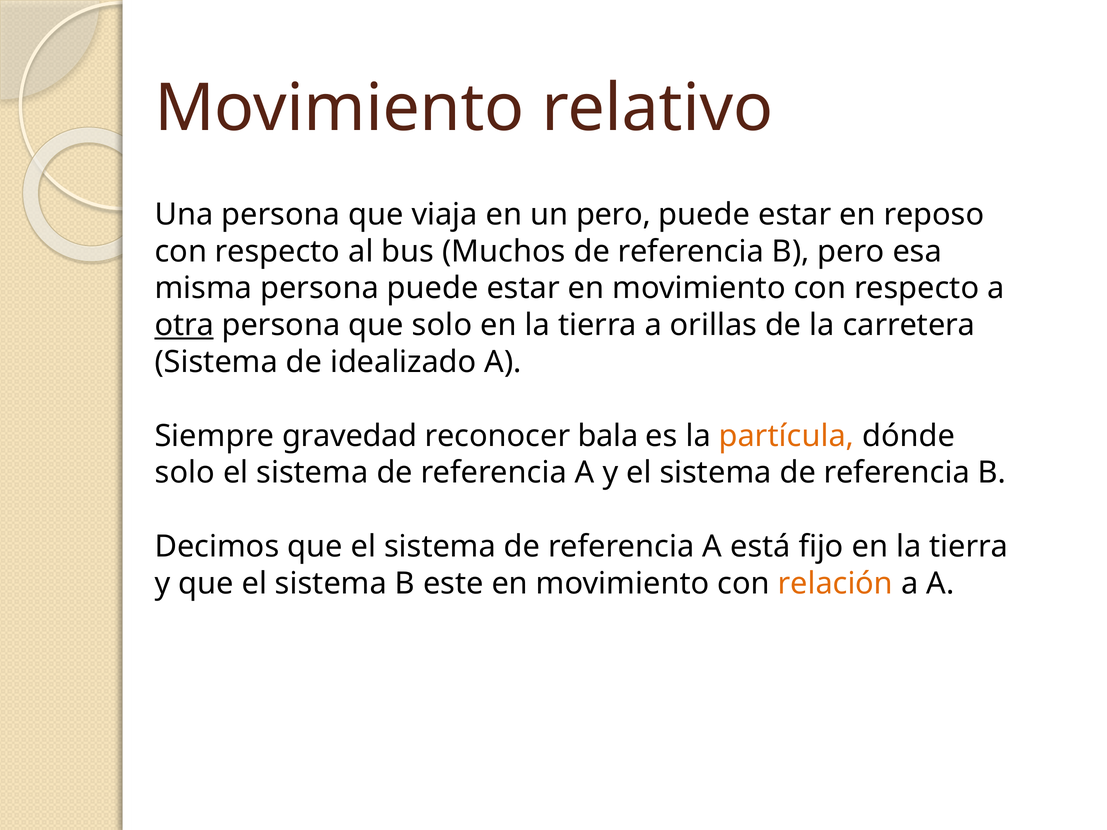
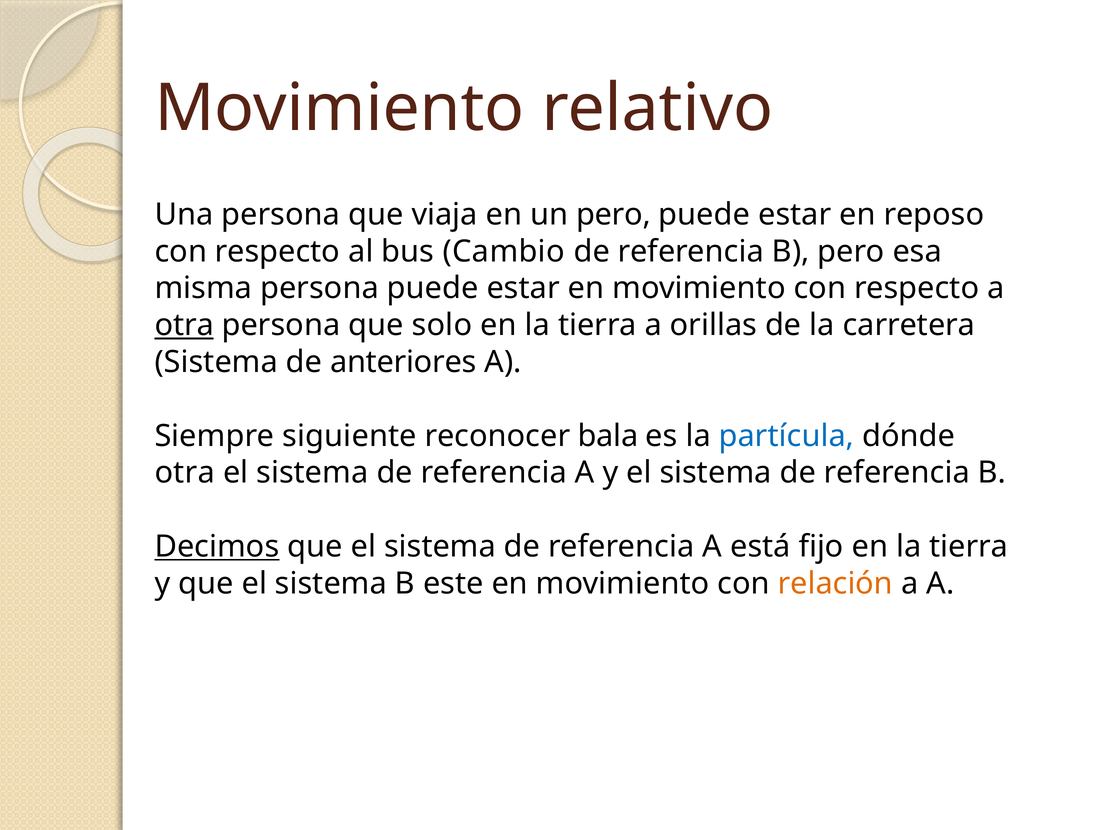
Muchos: Muchos -> Cambio (504, 251)
idealizado: idealizado -> anteriores (403, 362)
gravedad: gravedad -> siguiente (349, 436)
partícula colour: orange -> blue (786, 436)
solo: solo -> otra (185, 473)
Decimos underline: none -> present (217, 547)
